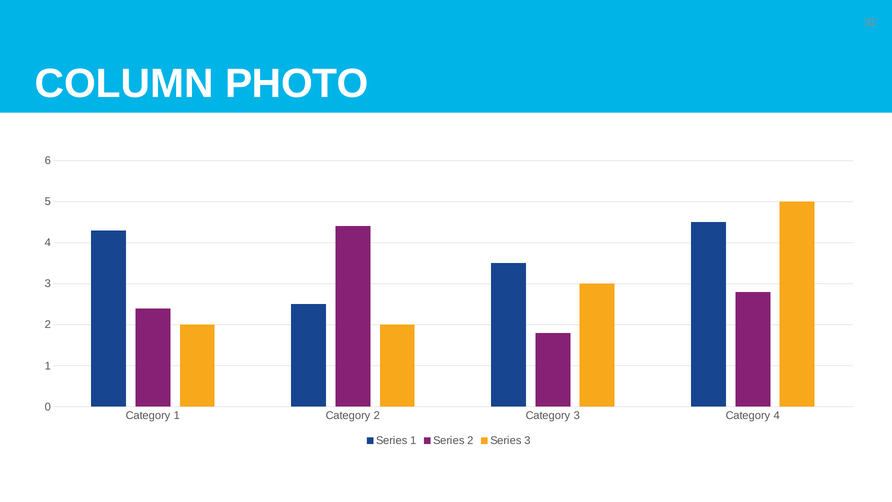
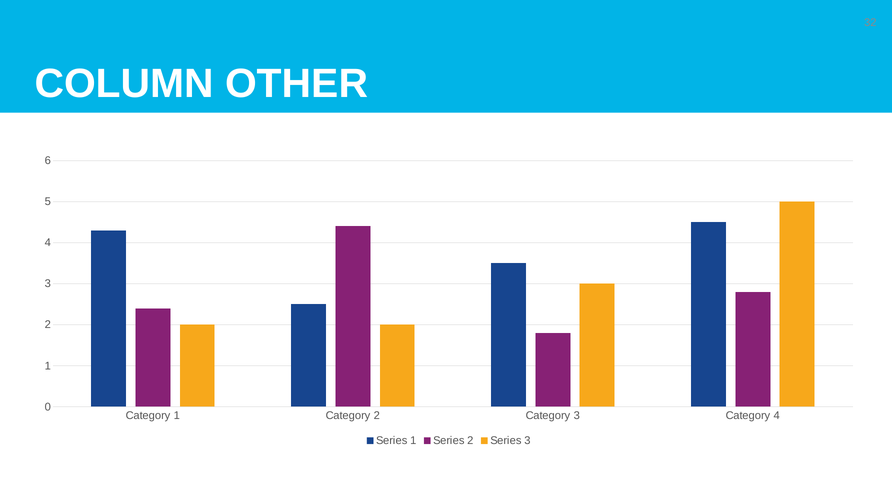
PHOTO: PHOTO -> OTHER (297, 84)
